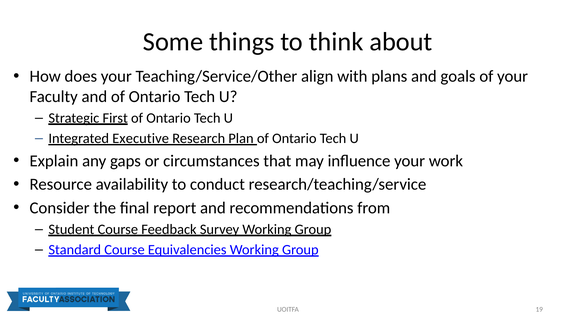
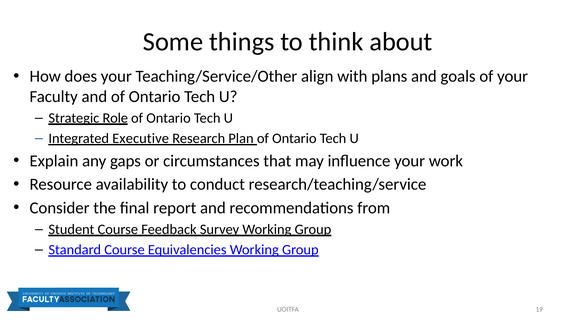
First: First -> Role (115, 118)
